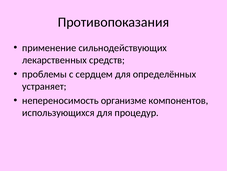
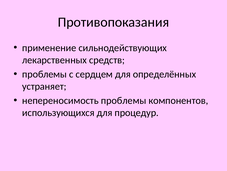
непереносимость организме: организме -> проблемы (124, 100)
